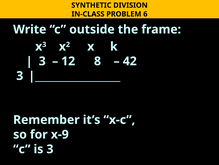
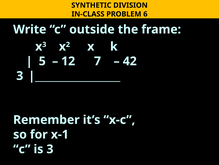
3: 3 -> 5 (42, 61)
8: 8 -> 7 (98, 61)
x-9: x-9 -> x-1 (60, 134)
